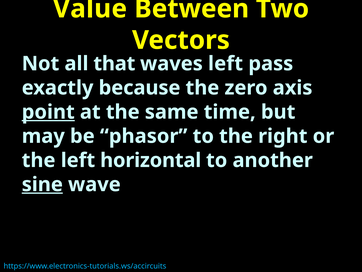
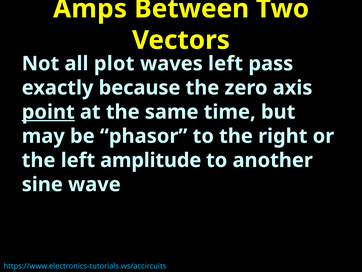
Value: Value -> Amps (90, 9)
that: that -> plot (114, 64)
horizontal: horizontal -> amplitude (151, 160)
sine underline: present -> none (42, 184)
